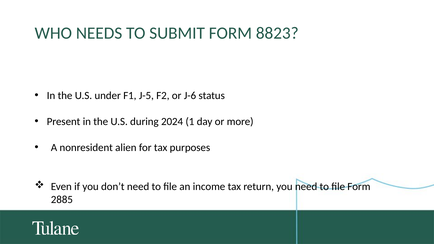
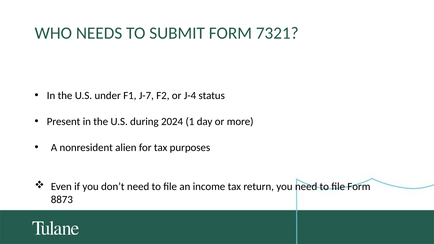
8823: 8823 -> 7321 (277, 33)
J-5: J-5 -> J-7 (146, 95)
J-6: J-6 -> J-4 (190, 95)
2885: 2885 -> 8873 (62, 200)
